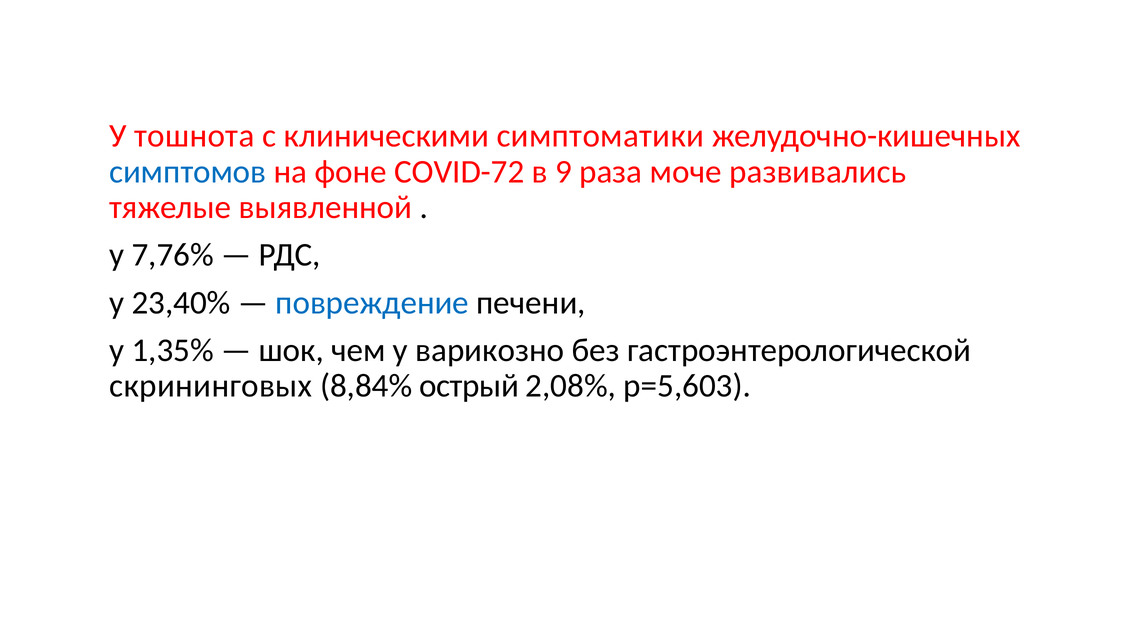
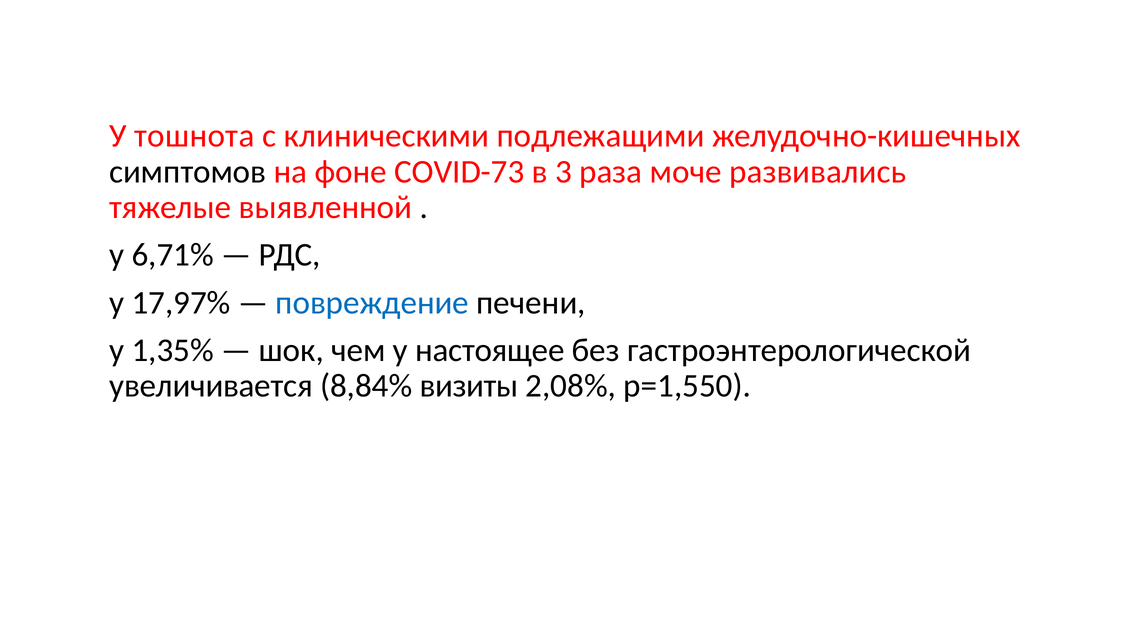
симптоматики: симптоматики -> подлежащими (601, 136)
симптомов colour: blue -> black (188, 172)
COVID-72: COVID-72 -> COVID-73 (459, 172)
9: 9 -> 3 (563, 172)
7,76%: 7,76% -> 6,71% (173, 255)
23,40%: 23,40% -> 17,97% (181, 303)
варикозно: варикозно -> настоящее (490, 350)
скрининговых: скрининговых -> увеличивается (211, 386)
острый: острый -> визиты (469, 386)
p=5,603: p=5,603 -> p=1,550 (687, 386)
